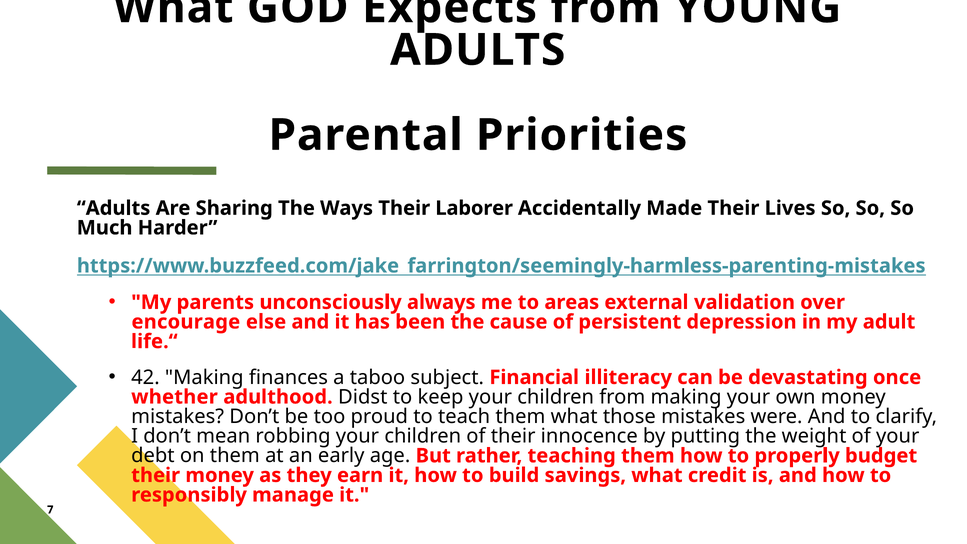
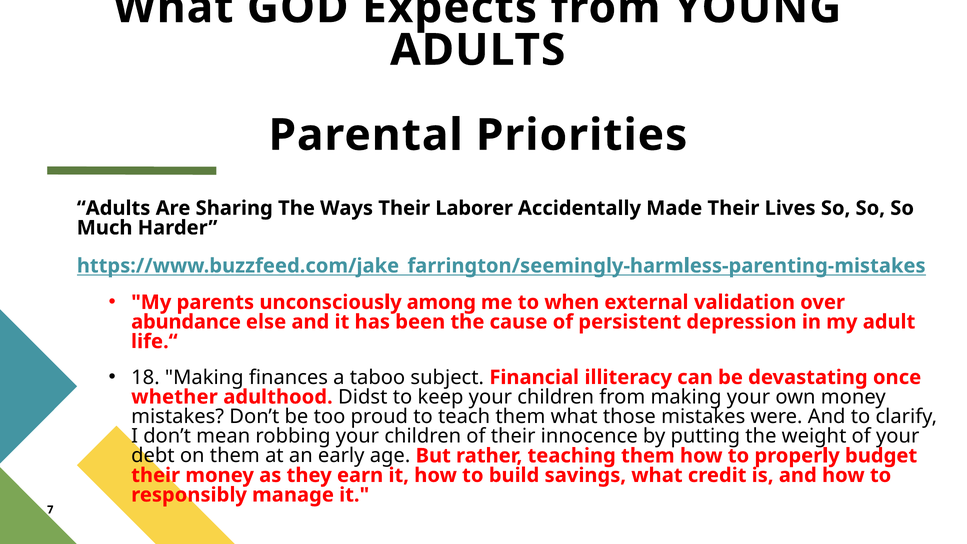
always: always -> among (441, 302)
areas: areas -> when (572, 302)
encourage: encourage -> abundance (186, 322)
42: 42 -> 18 (145, 377)
